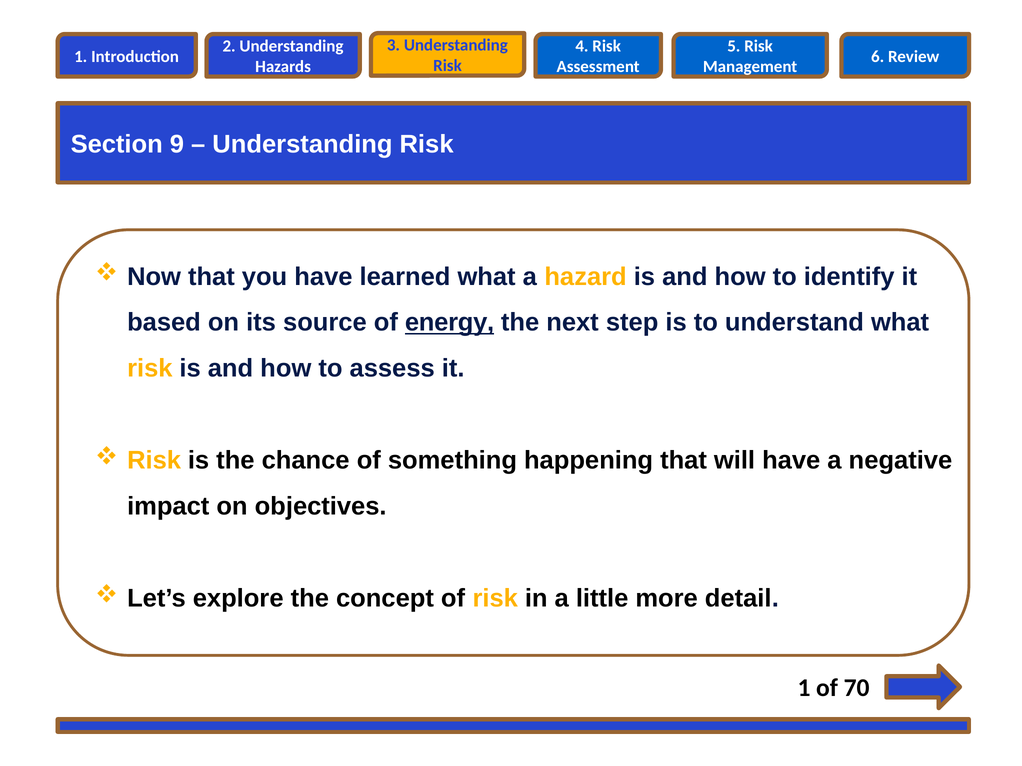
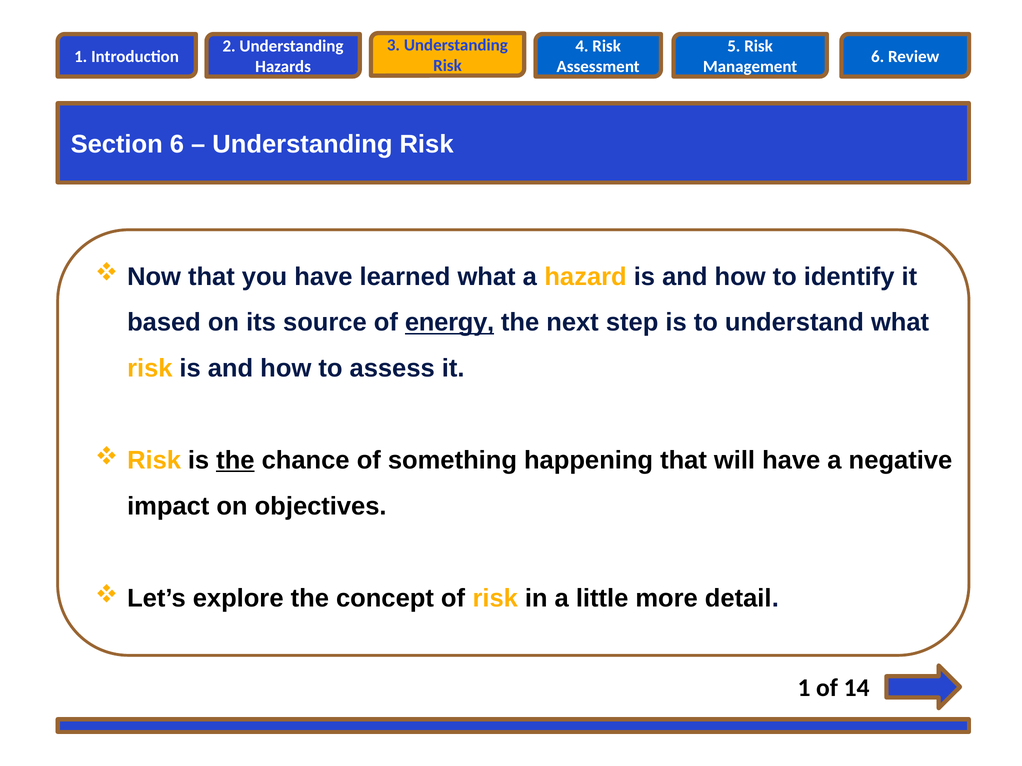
Section 9: 9 -> 6 (177, 144)
the underline: none -> present (235, 461)
70: 70 -> 14 (857, 688)
